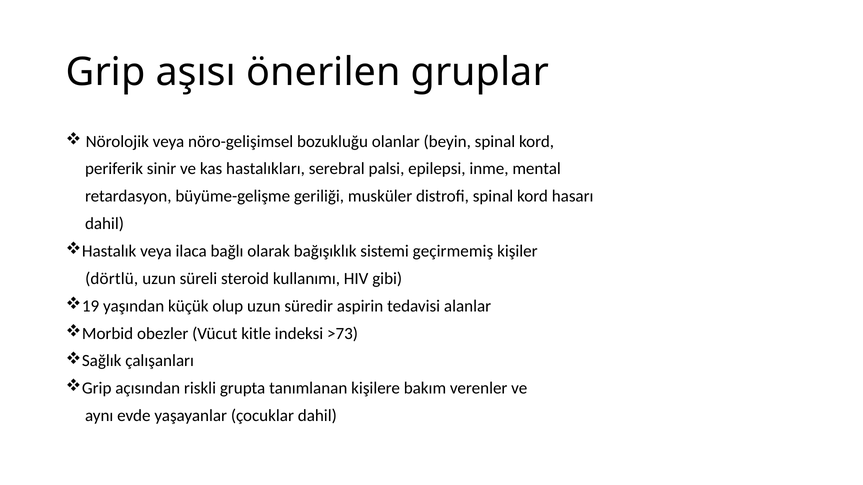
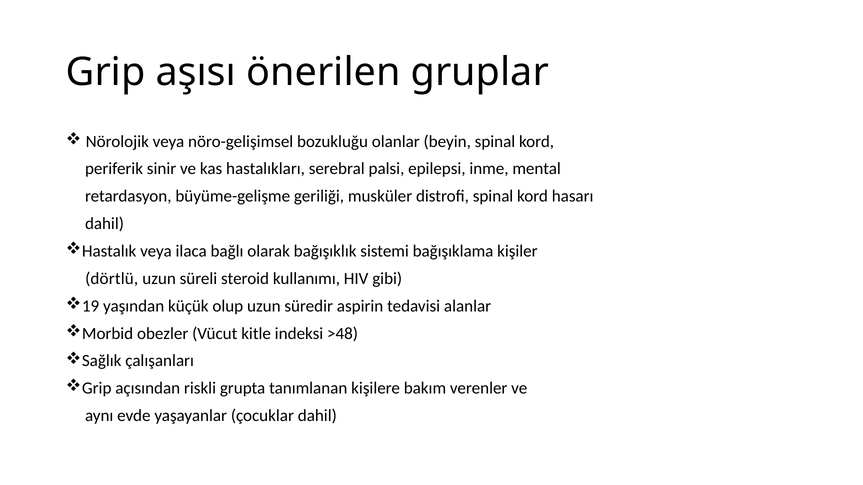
geçirmemiş: geçirmemiş -> bağışıklama (453, 251)
>73: >73 -> >48 (342, 334)
